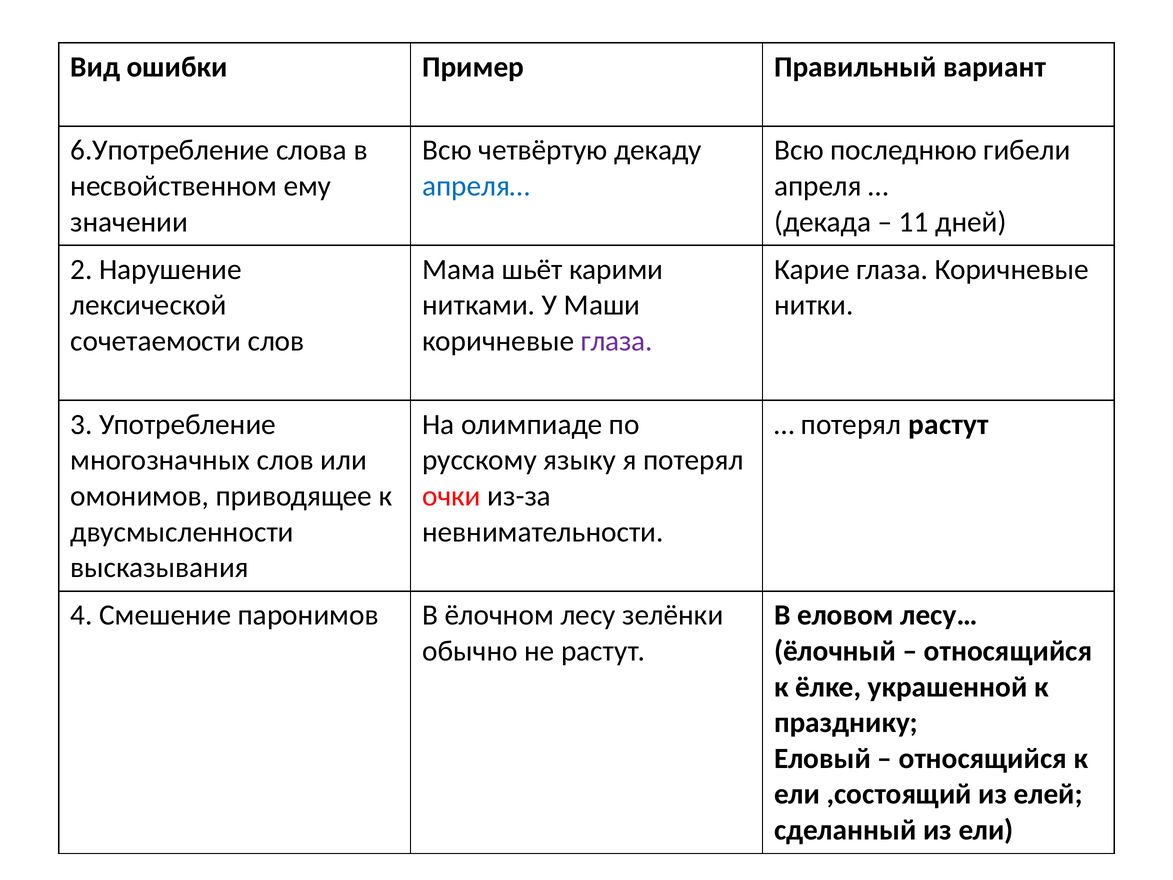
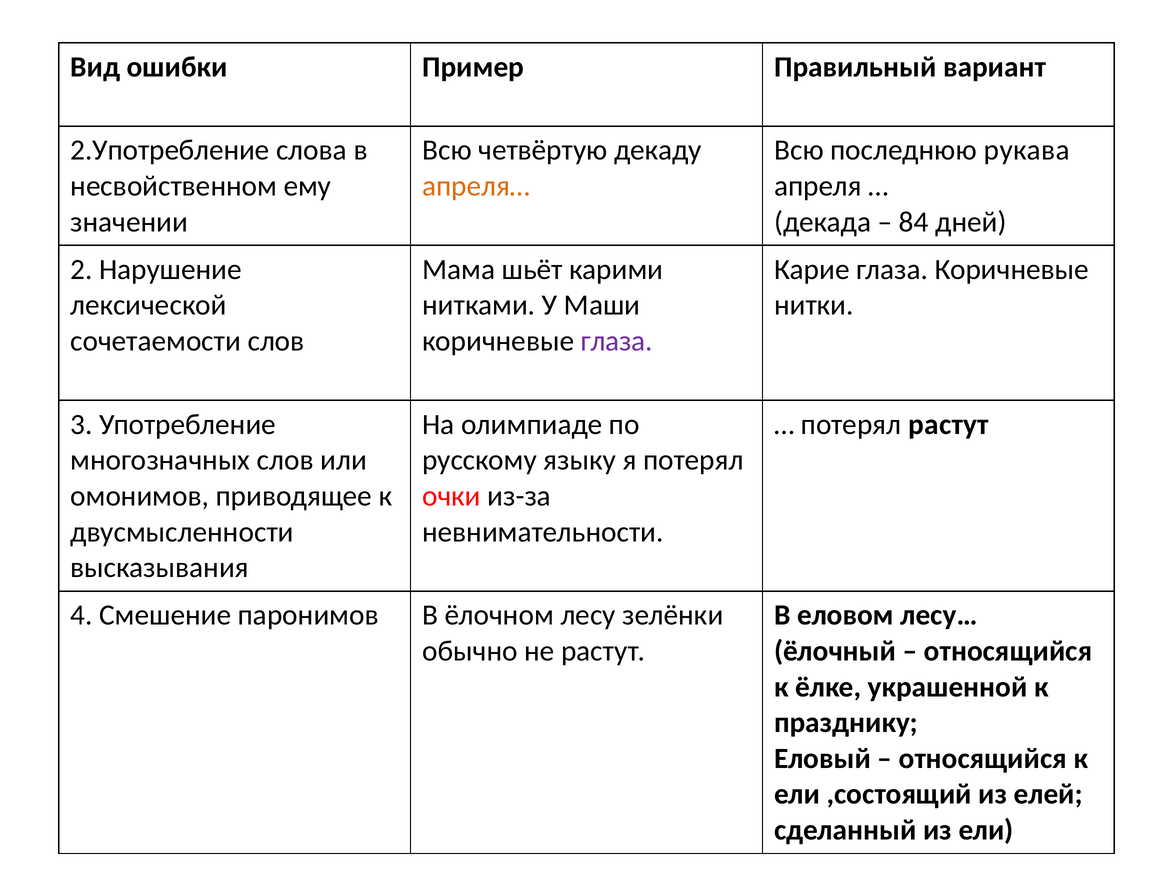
6.Употребление: 6.Употребление -> 2.Употребление (170, 150)
гибели: гибели -> рукава (1027, 150)
апреля… colour: blue -> orange (476, 186)
11: 11 -> 84 (914, 222)
